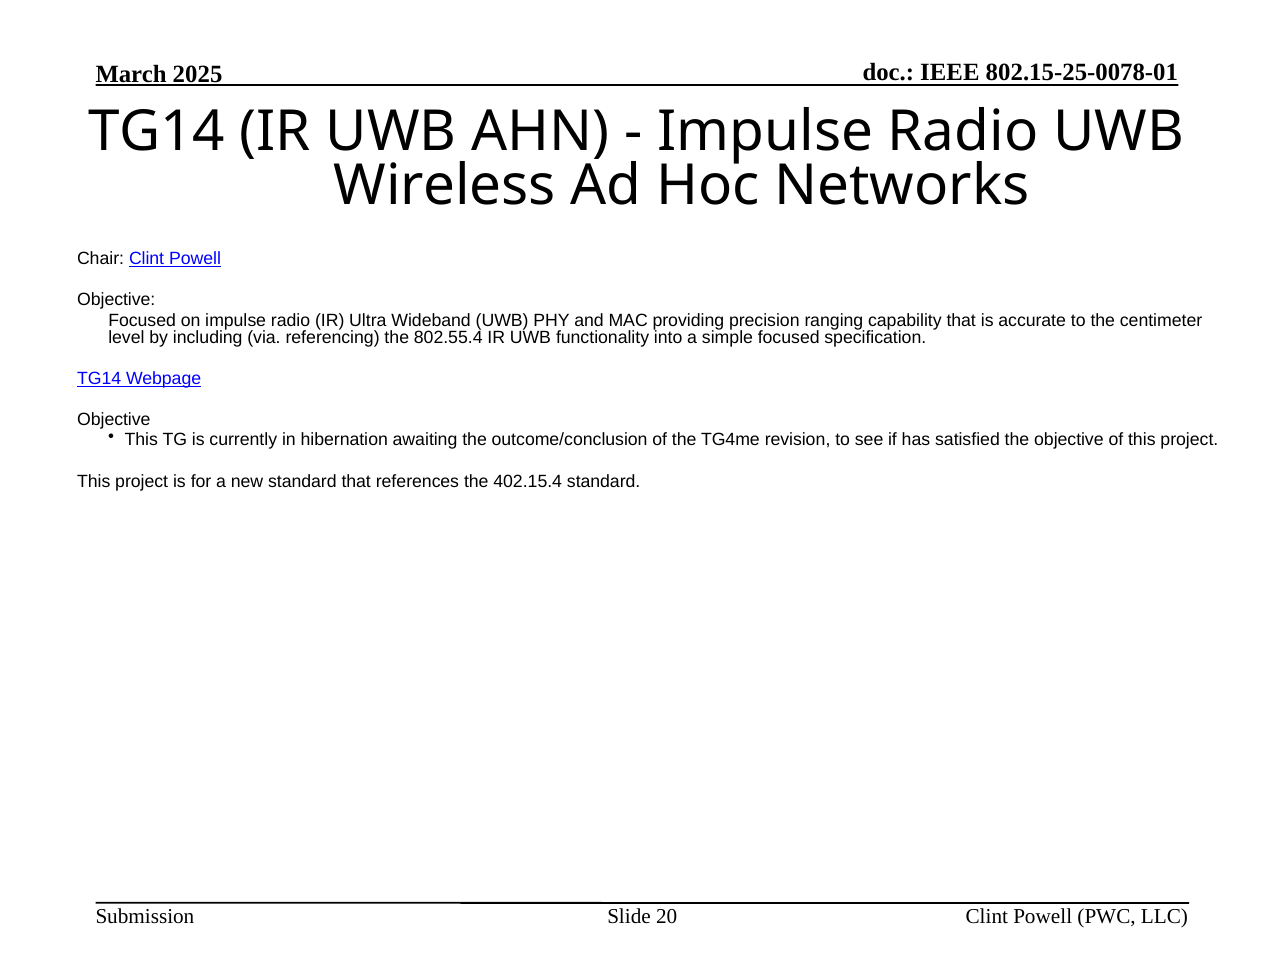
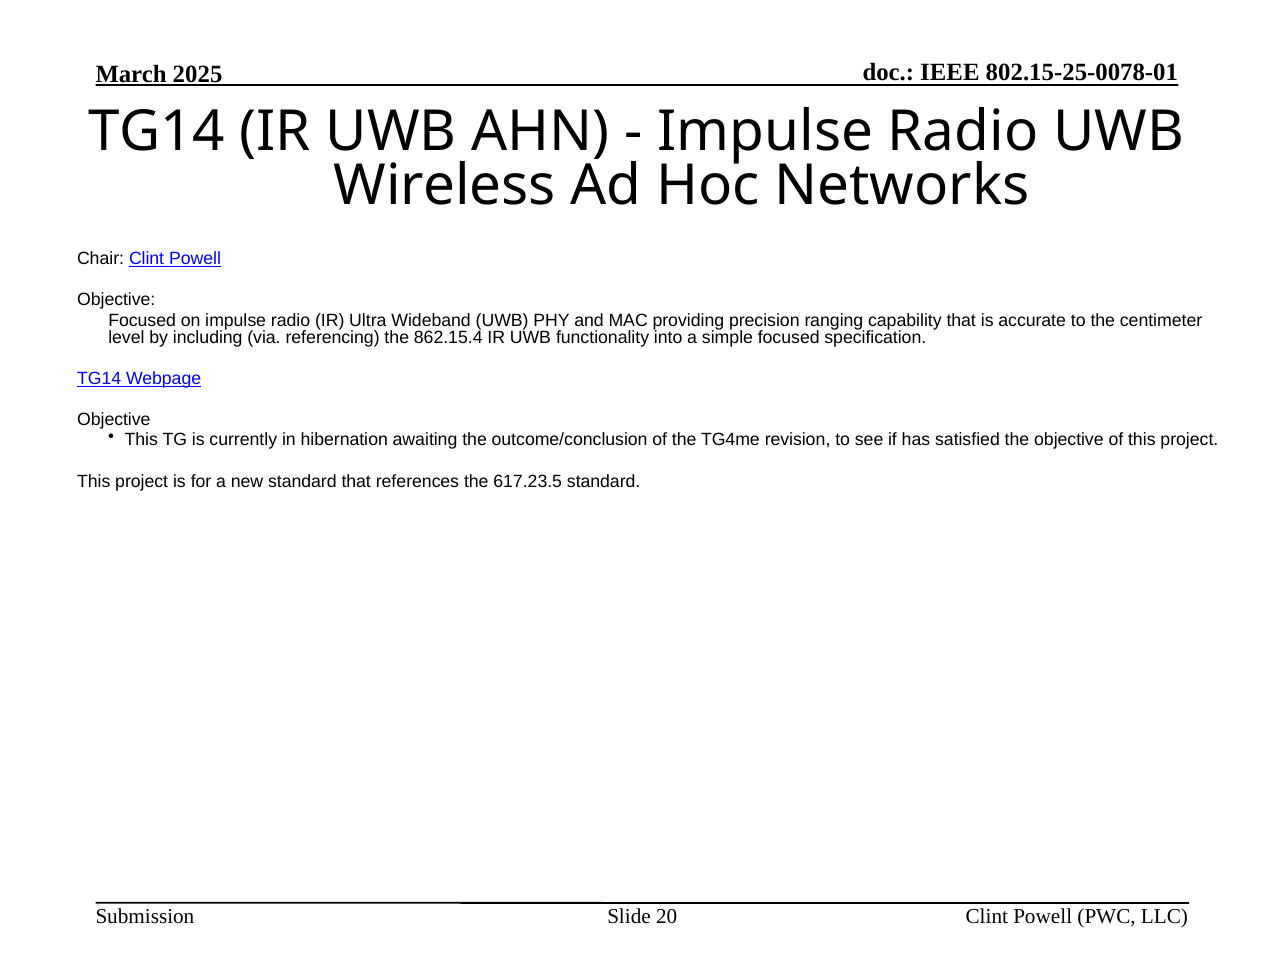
802.55.4: 802.55.4 -> 862.15.4 (448, 337)
402.15.4: 402.15.4 -> 617.23.5 (528, 481)
